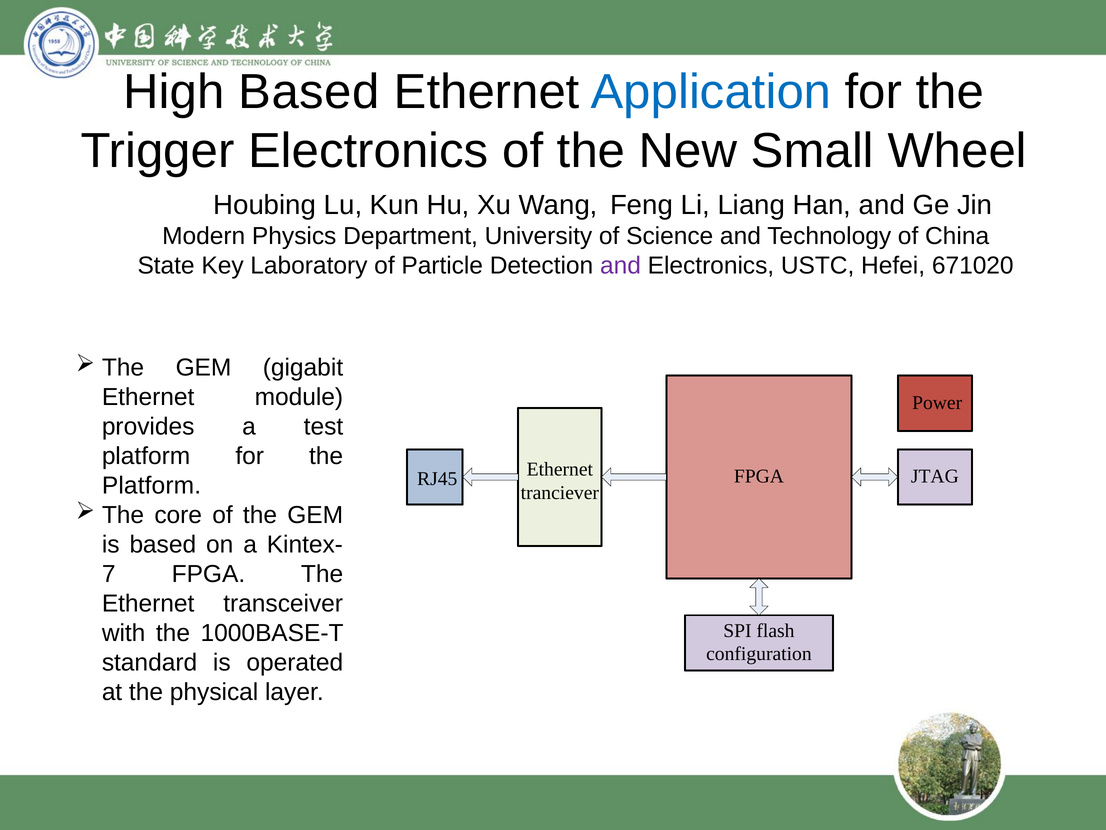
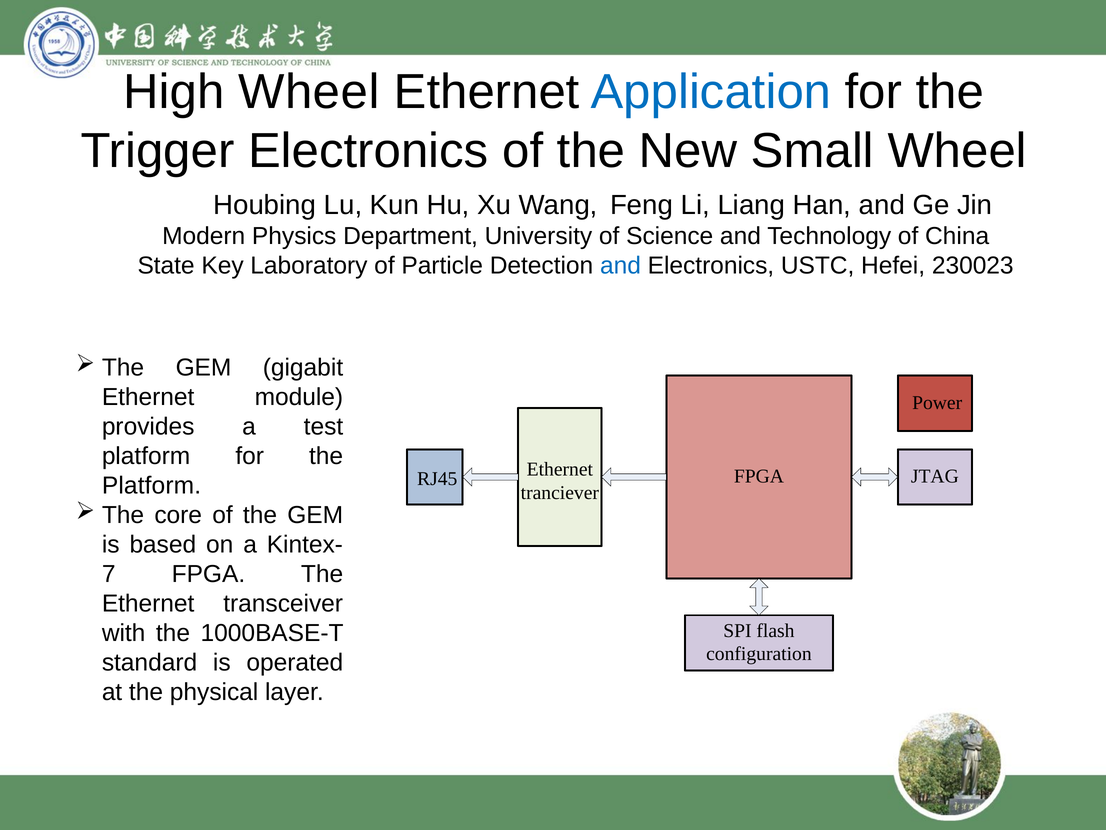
High Based: Based -> Wheel (309, 92)
and colour: purple -> blue (620, 265)
671020: 671020 -> 230023 (973, 265)
